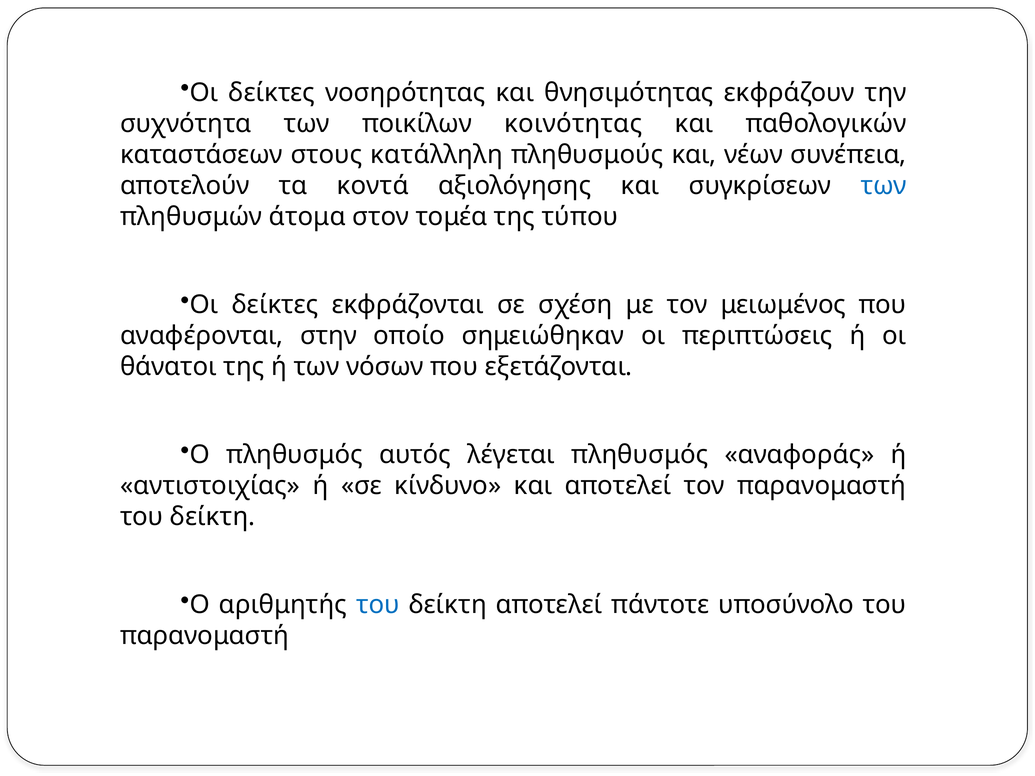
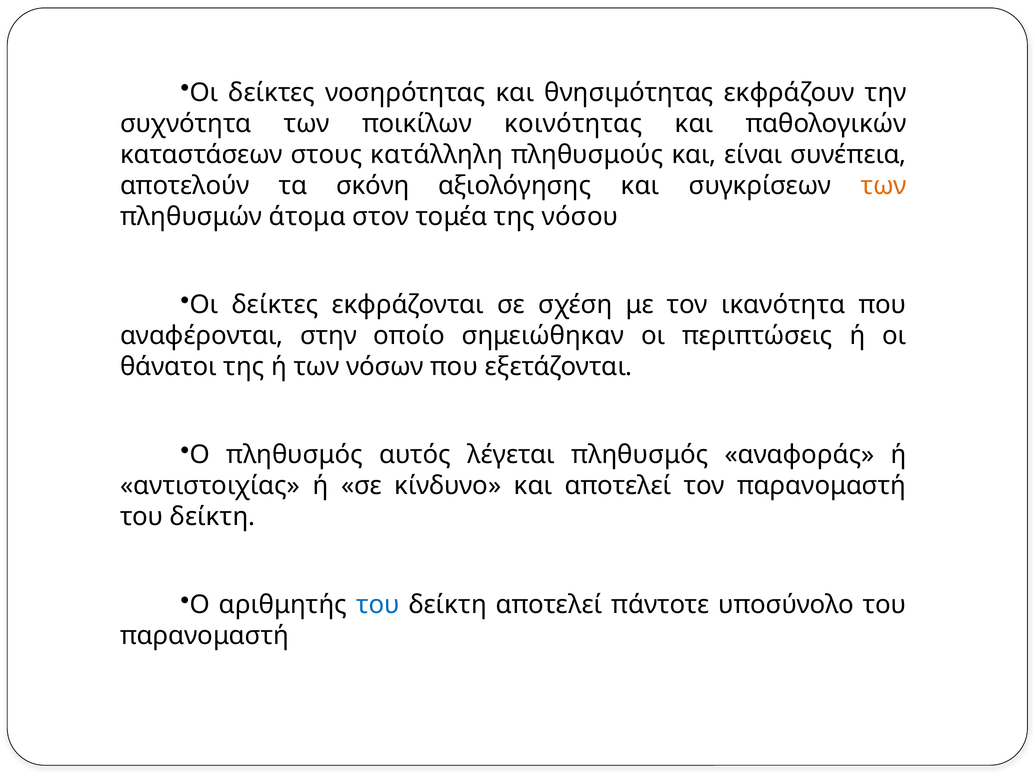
νέων: νέων -> είναι (753, 155)
κοντά: κοντά -> σκόνη (373, 186)
των colour: blue -> orange (884, 186)
τύπου: τύπου -> νόσου (580, 217)
μειωμένος: μειωμένος -> ικανότητα (783, 305)
